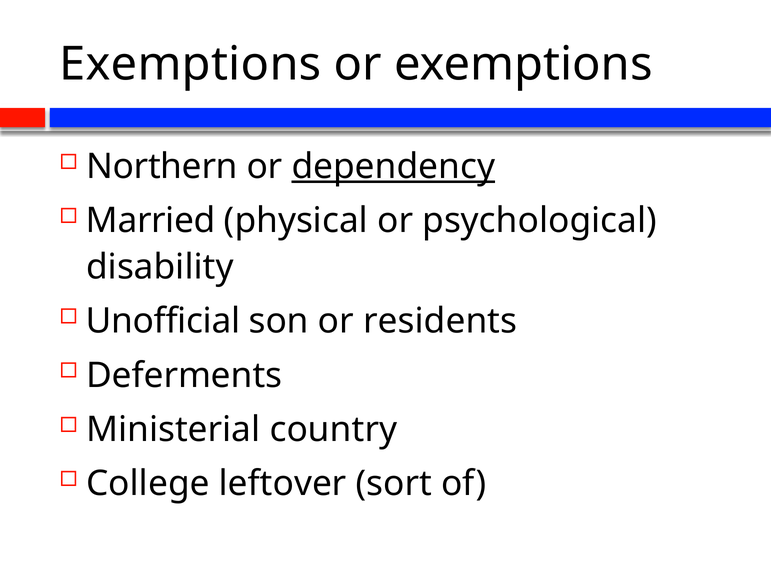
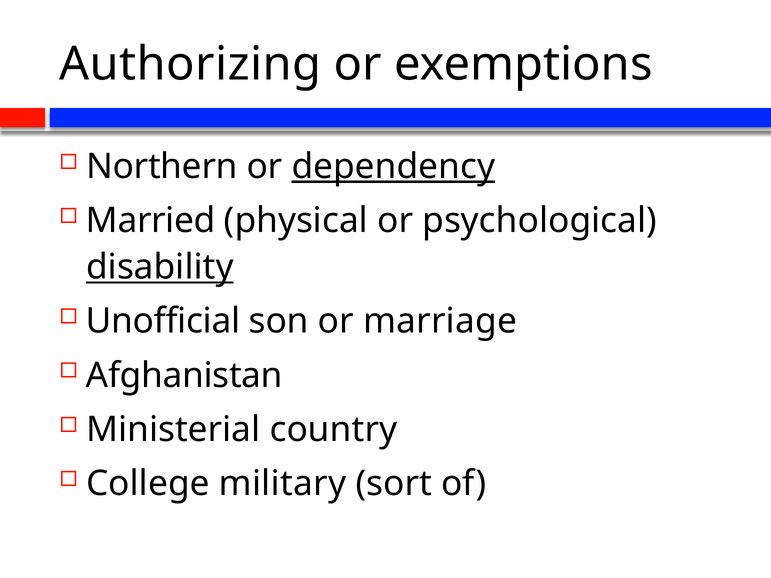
Exemptions: Exemptions -> Authorizing (190, 64)
disability underline: none -> present (160, 267)
residents: residents -> marriage (440, 321)
Deferments: Deferments -> Afghanistan (184, 376)
leftover: leftover -> military (283, 484)
